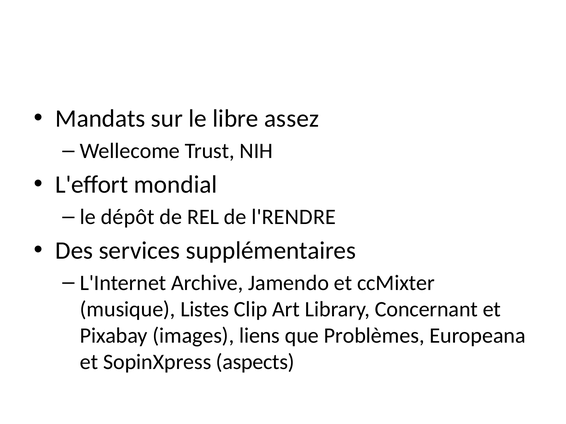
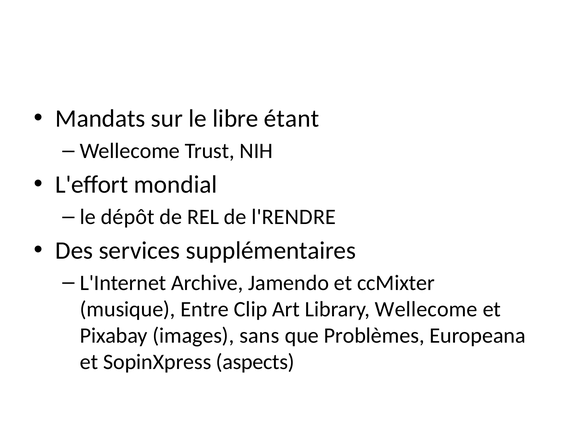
assez: assez -> étant (292, 119)
Listes: Listes -> Entre (205, 310)
Library Concernant: Concernant -> Wellecome (426, 310)
liens: liens -> sans (259, 336)
